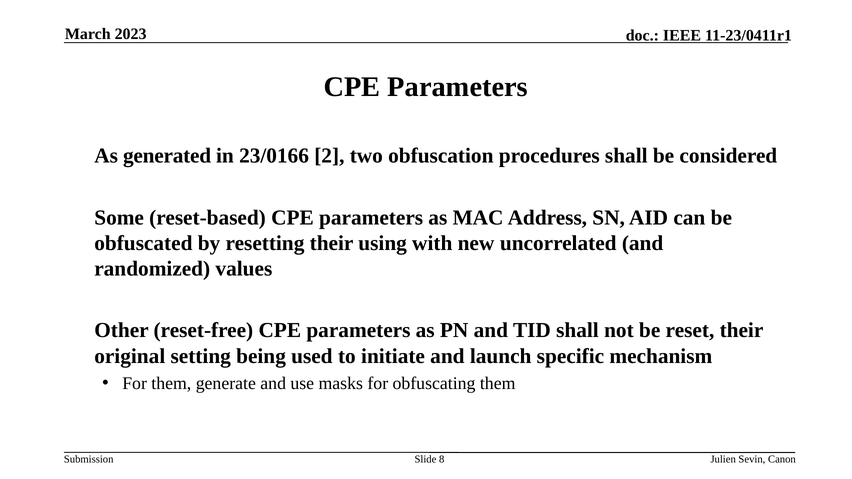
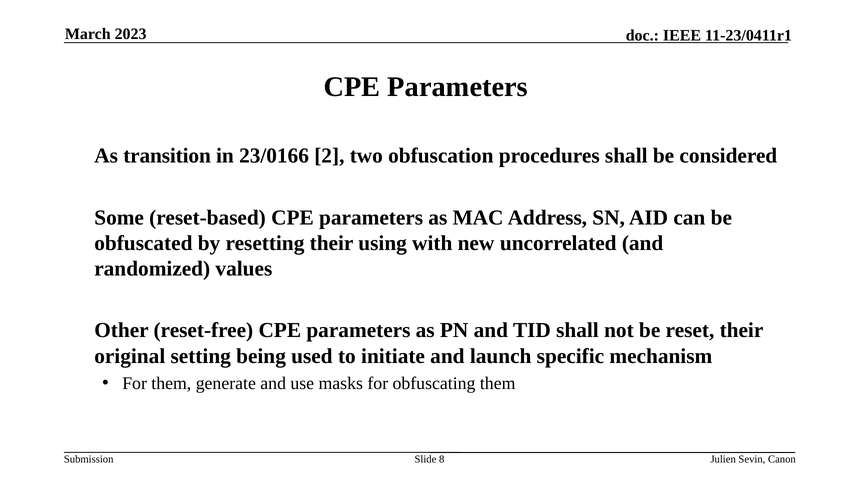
generated: generated -> transition (167, 156)
